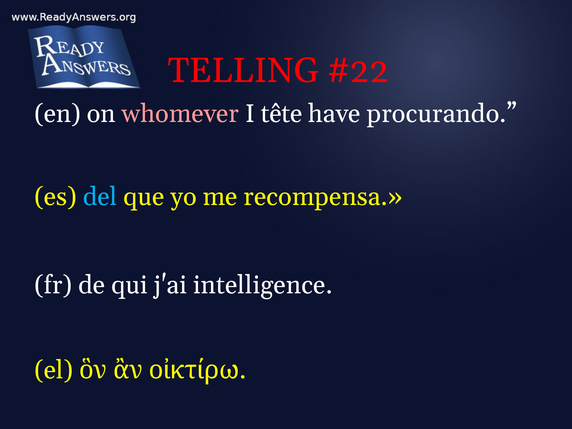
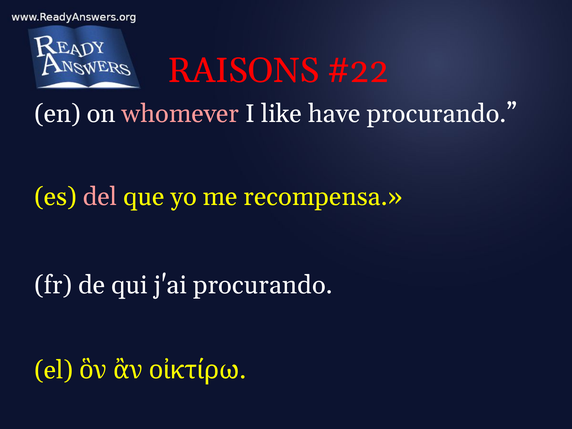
TELLING: TELLING -> RAISONS (244, 71)
tête: tête -> like (282, 114)
del colour: light blue -> pink (100, 197)
j'ai intelligence: intelligence -> procurando (263, 285)
